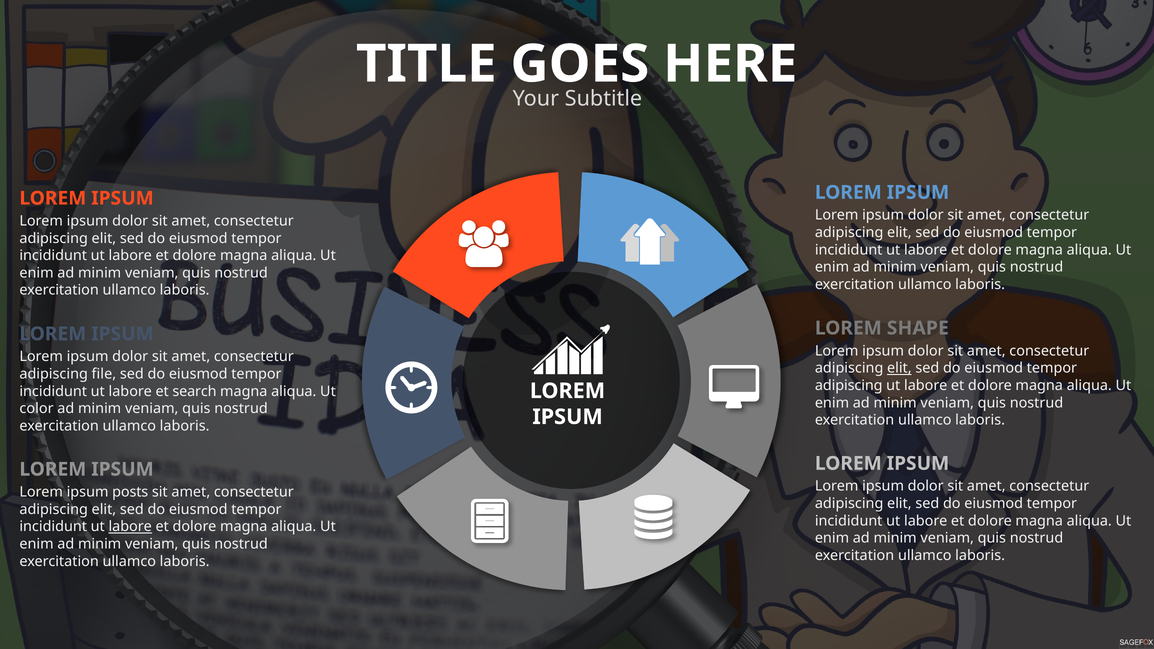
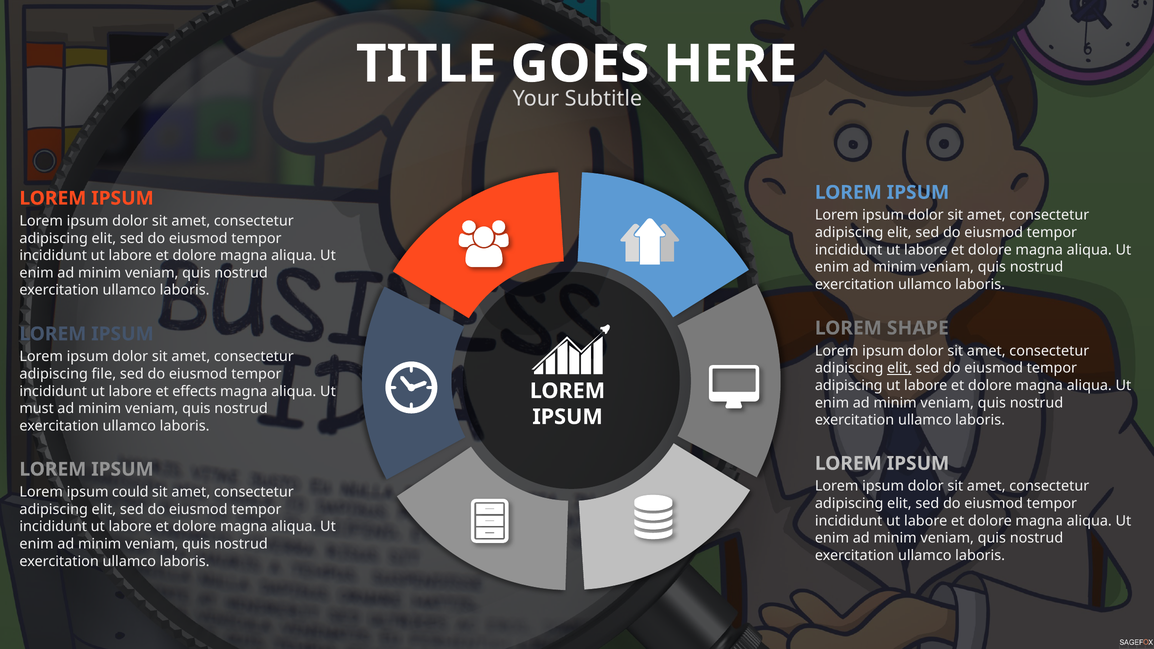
search: search -> effects (194, 391)
color: color -> must (37, 409)
posts: posts -> could (130, 492)
labore underline: present -> none (130, 527)
